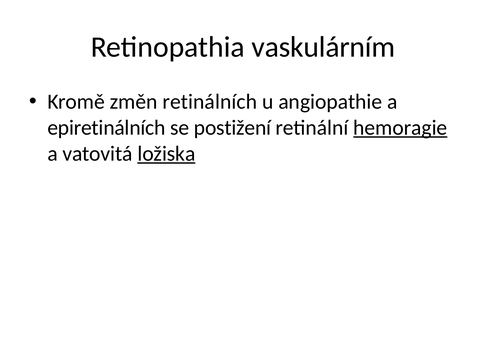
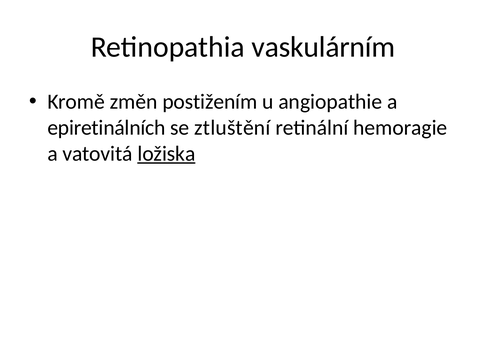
retinálních: retinálních -> postižením (210, 102)
postižení: postižení -> ztluštění (232, 128)
hemoragie underline: present -> none (400, 128)
